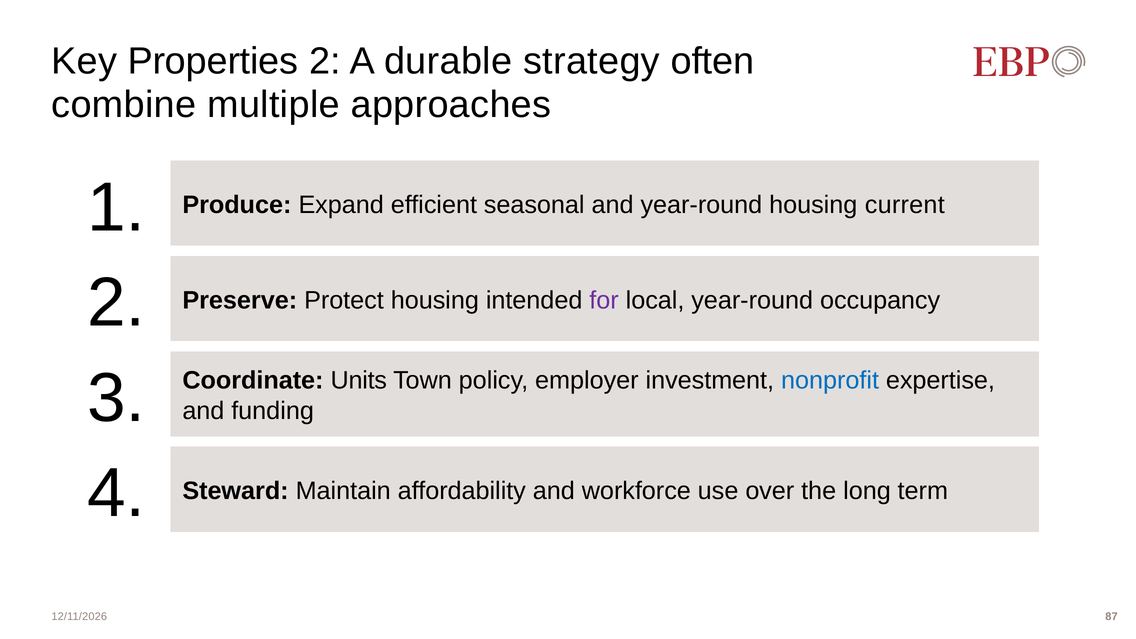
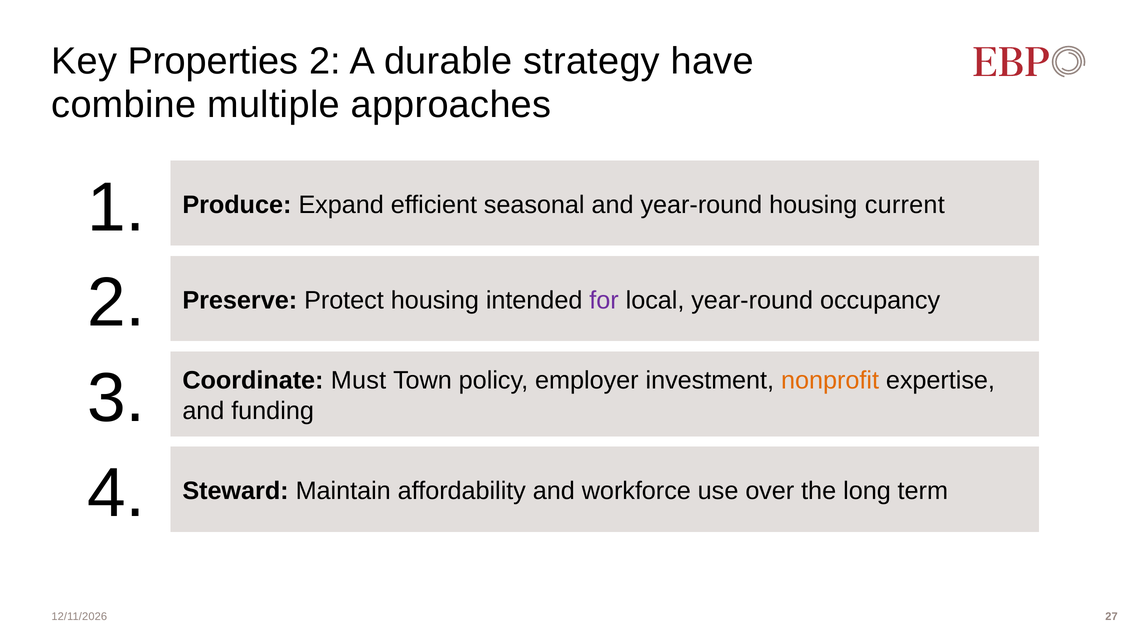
often: often -> have (712, 61)
Units: Units -> Must (359, 381)
nonprofit colour: blue -> orange (830, 381)
87: 87 -> 27 (1112, 616)
